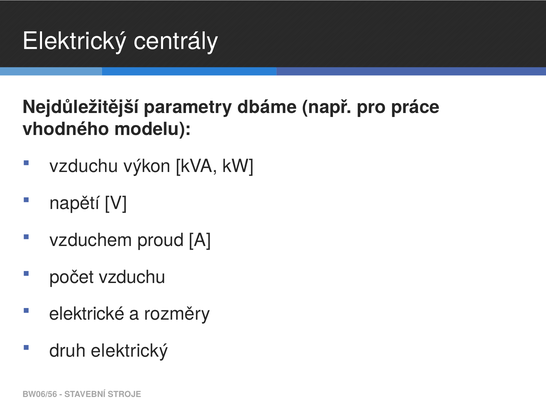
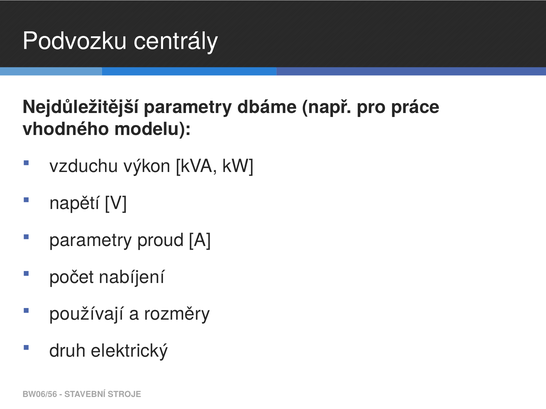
Elektrický: Elektrický -> Podvozku (75, 41)
vzduchem: vzduchem -> parametry (91, 240)
počet vzduchu: vzduchu -> nabíjení (132, 277)
elektrické: elektrické -> používají (87, 314)
